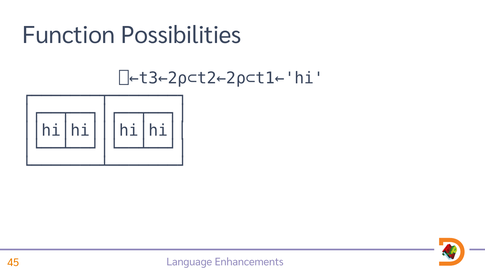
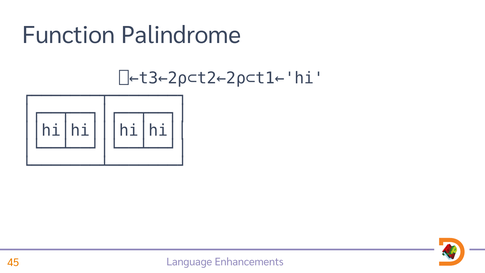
Possibilities: Possibilities -> Palindrome (181, 35)
